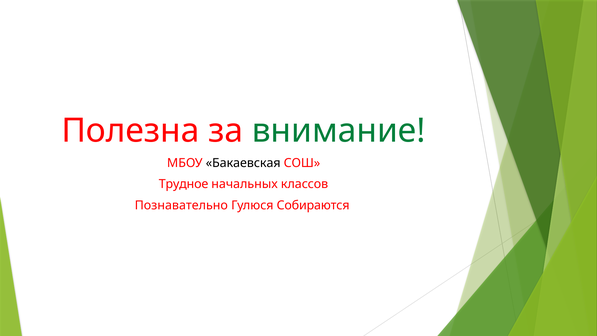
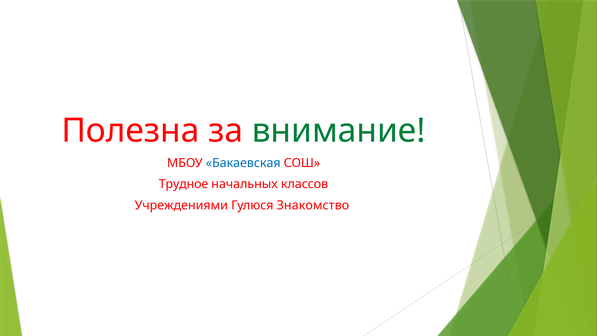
Бакаевская colour: black -> blue (243, 163)
Познавательно: Познавательно -> Учреждениями (181, 205)
Собираются: Собираются -> Знакомство (313, 205)
